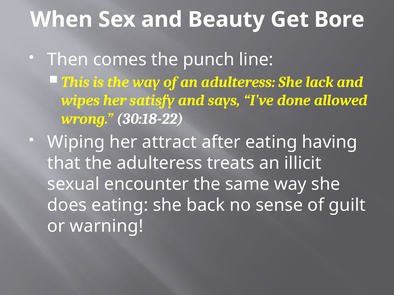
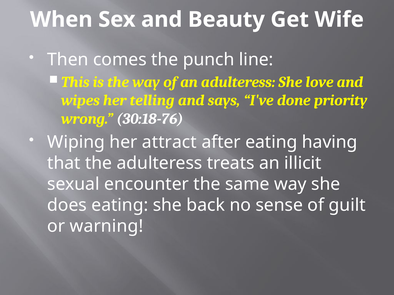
Bore: Bore -> Wife (339, 20)
lack: lack -> love (320, 82)
satisfy: satisfy -> telling (152, 101)
allowed: allowed -> priority (341, 101)
30:18-22: 30:18-22 -> 30:18-76 (150, 119)
